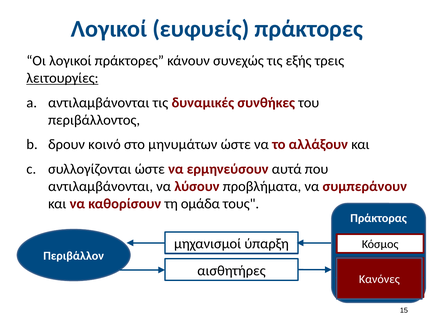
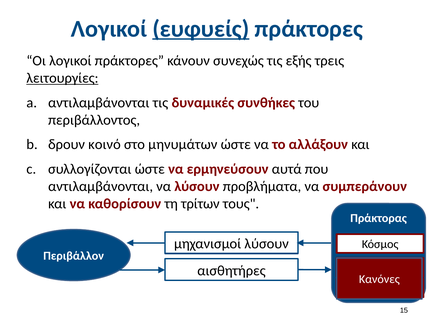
ευφυείς underline: none -> present (201, 29)
ομάδα: ομάδα -> τρίτων (200, 204)
μηχανισμοί ύπαρξη: ύπαρξη -> λύσουν (267, 244)
